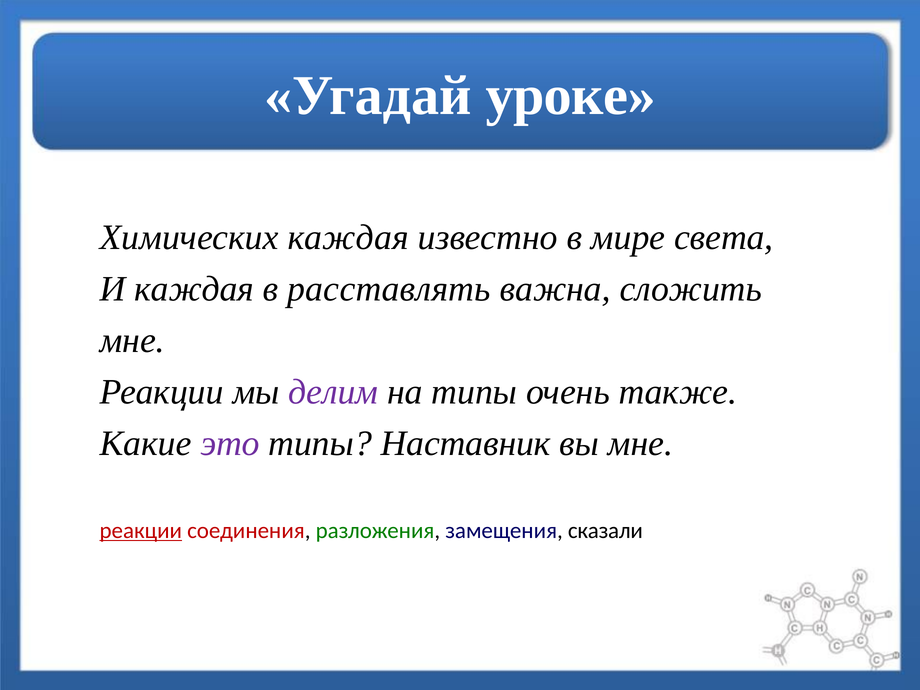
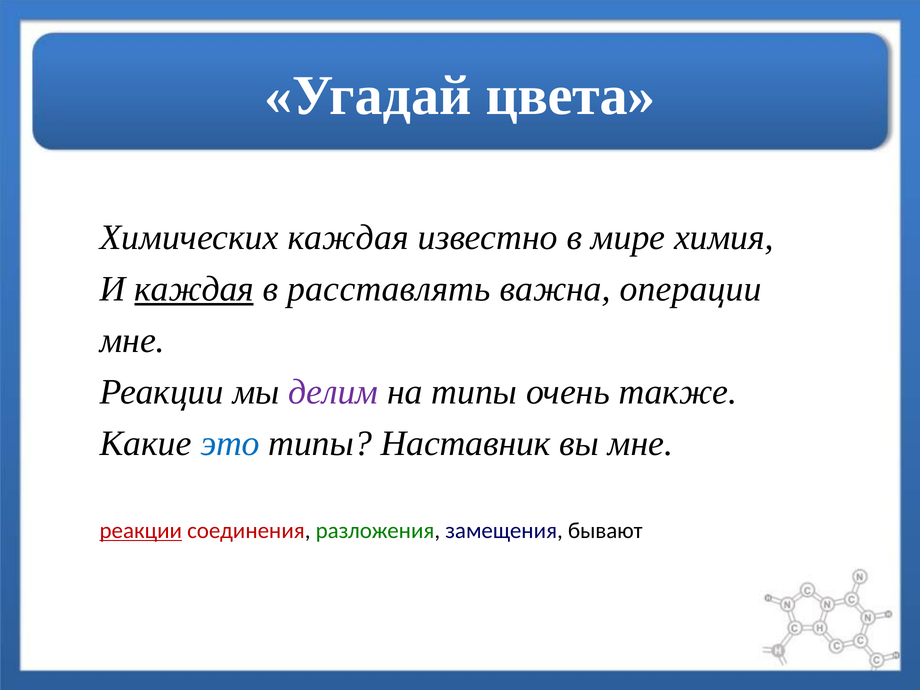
уроке: уроке -> цвета (571, 96)
света: света -> химия (724, 237)
каждая underline: none -> present (194, 289)
сложить: сложить -> операции (691, 289)
это colour: purple -> blue (230, 443)
сказали: сказали -> бывают (605, 531)
